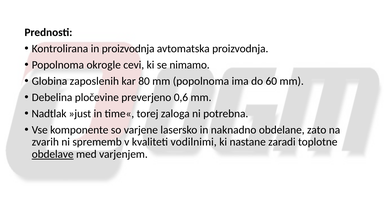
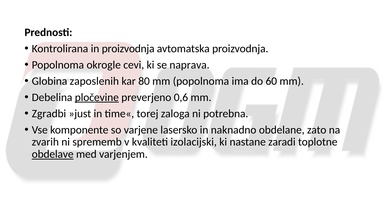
nimamo: nimamo -> naprava (190, 65)
pločevine underline: none -> present (97, 97)
Nadtlak: Nadtlak -> Zgradbi (49, 113)
vodilnimi: vodilnimi -> izolacijski (194, 142)
